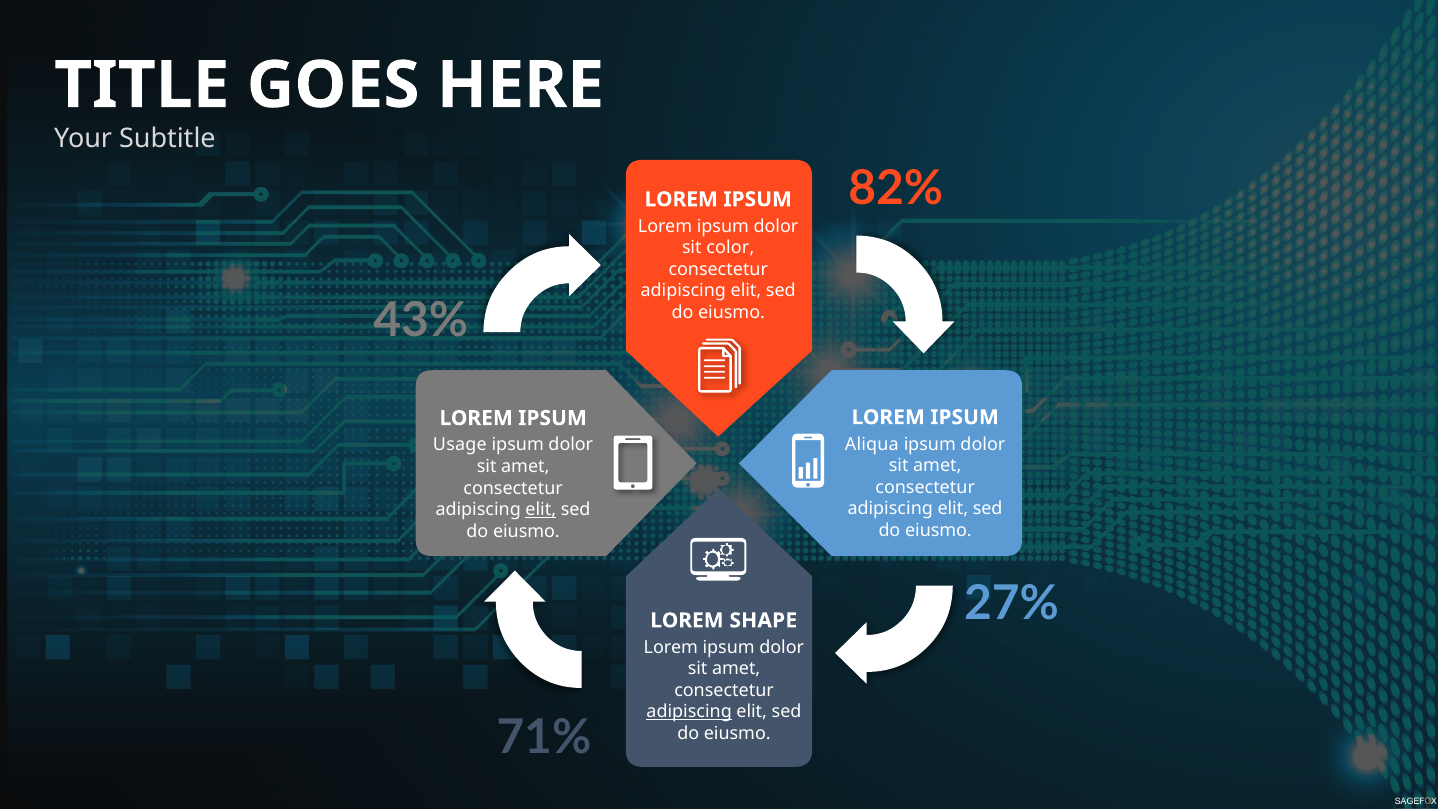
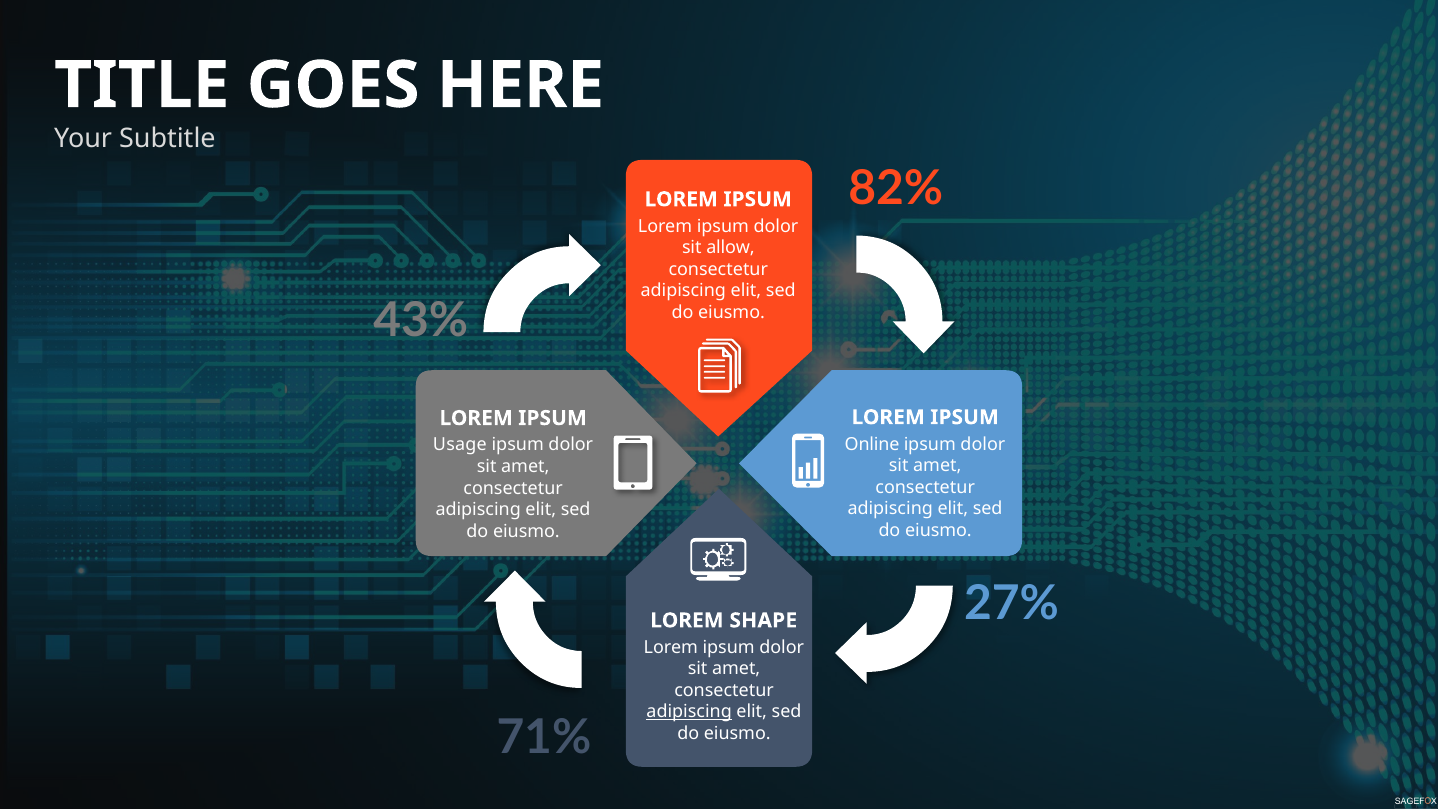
color: color -> allow (730, 248)
Aliqua: Aliqua -> Online (872, 444)
elit underline: present -> none (541, 510)
